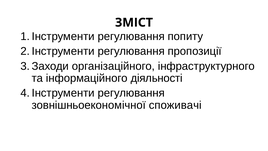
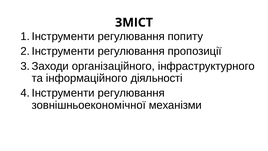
споживачі: споживачі -> механізми (175, 105)
